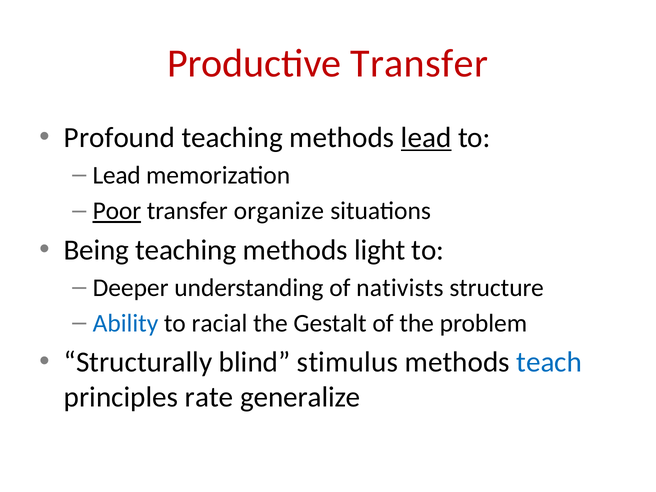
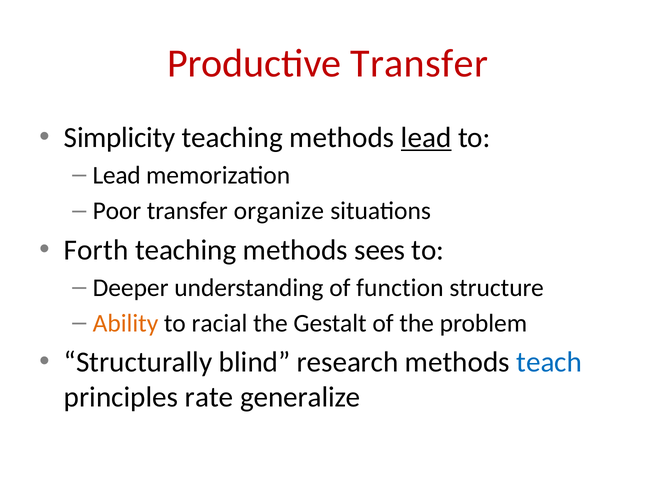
Profound: Profound -> Simplicity (120, 138)
Poor underline: present -> none (117, 211)
Being: Being -> Forth (96, 250)
light: light -> sees (380, 250)
nativists: nativists -> function (400, 288)
Ability colour: blue -> orange (125, 323)
stimulus: stimulus -> research (348, 362)
